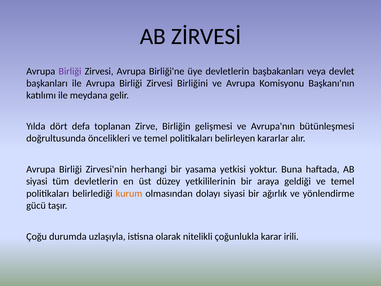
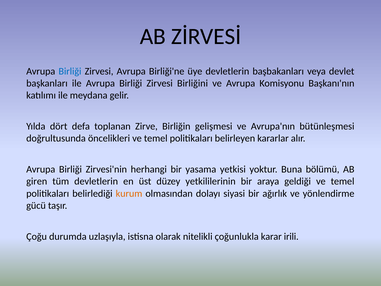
Birliği colour: purple -> blue (70, 71)
haftada: haftada -> bölümü (323, 169)
siyasi: siyasi -> giren (37, 181)
